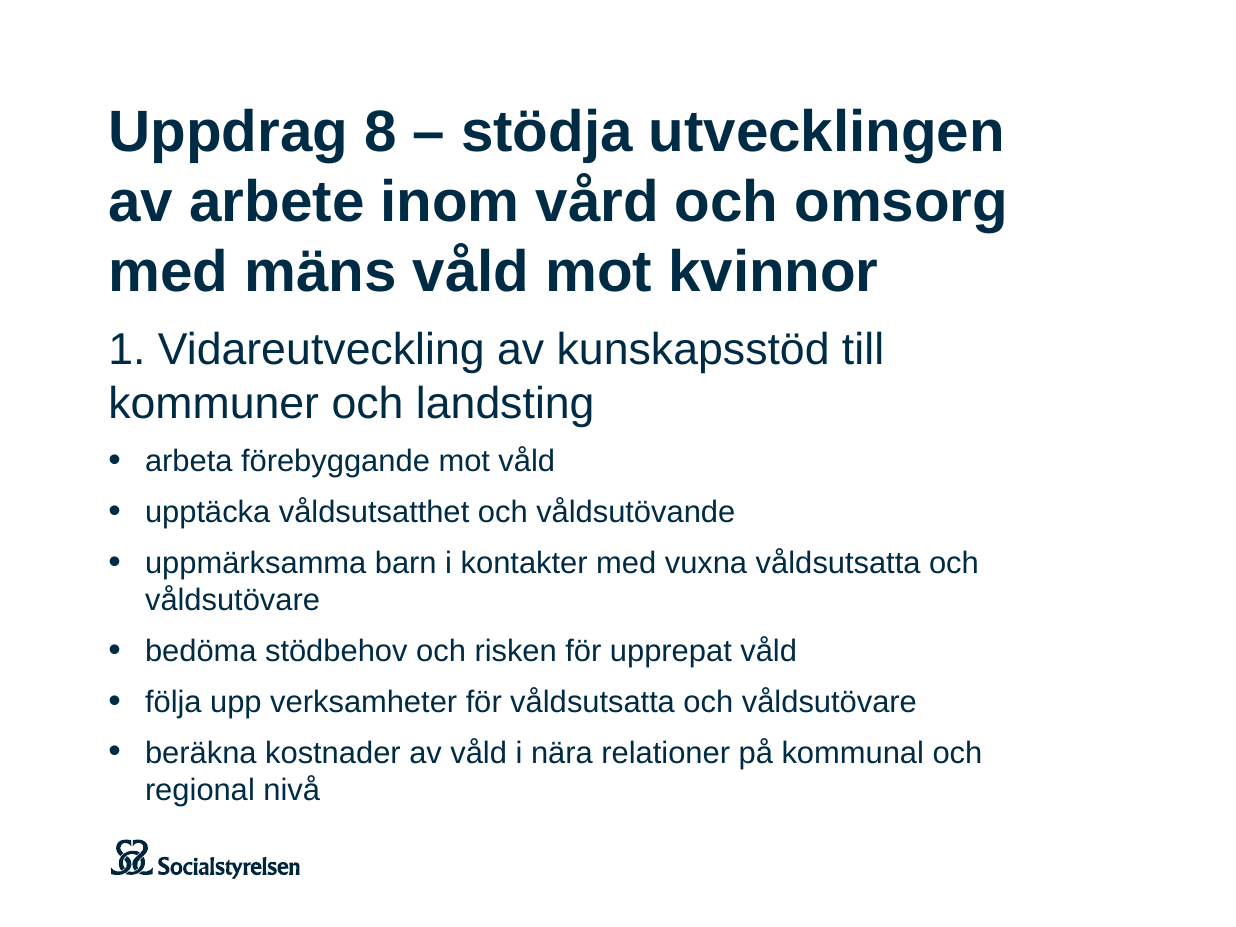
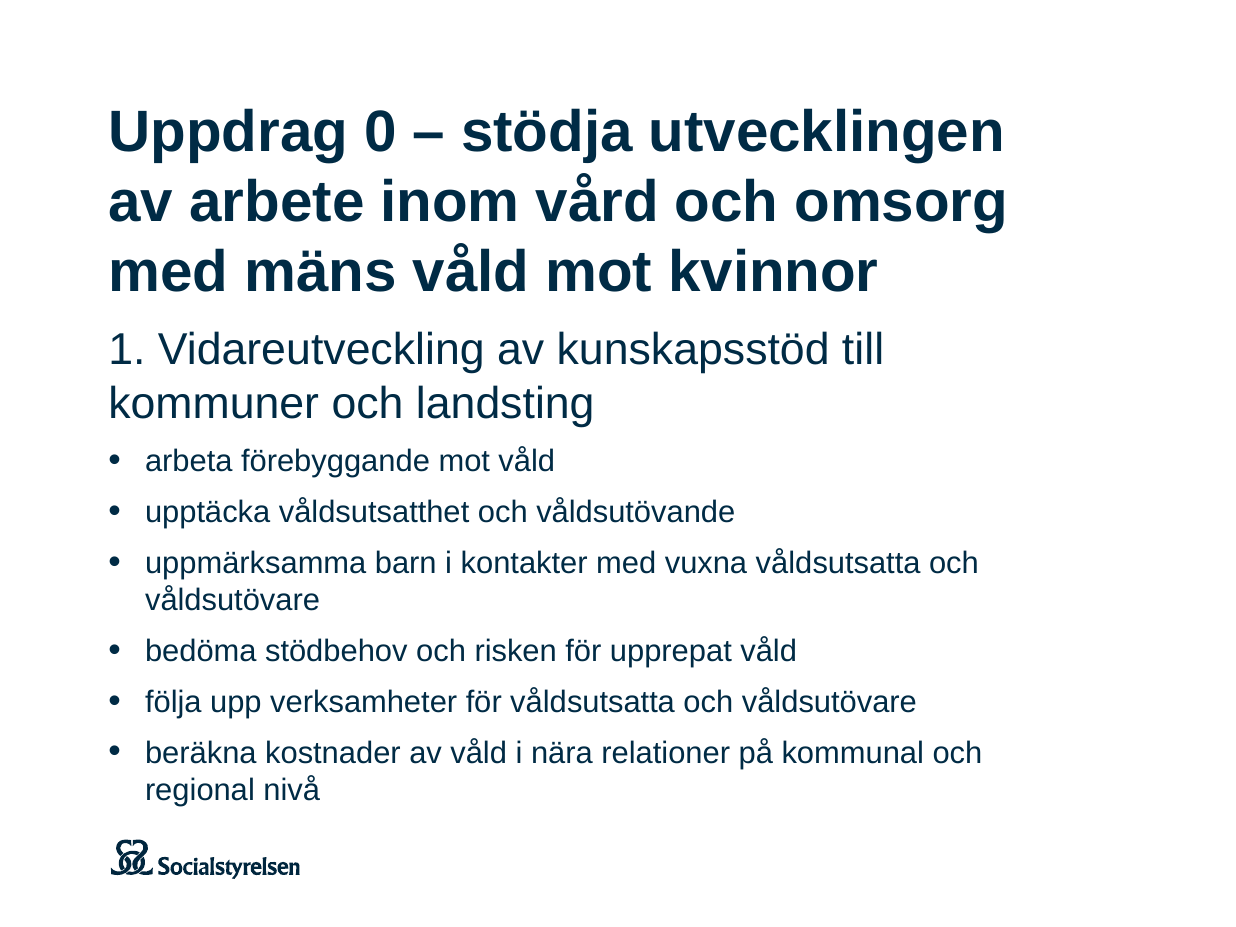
8: 8 -> 0 (380, 132)
